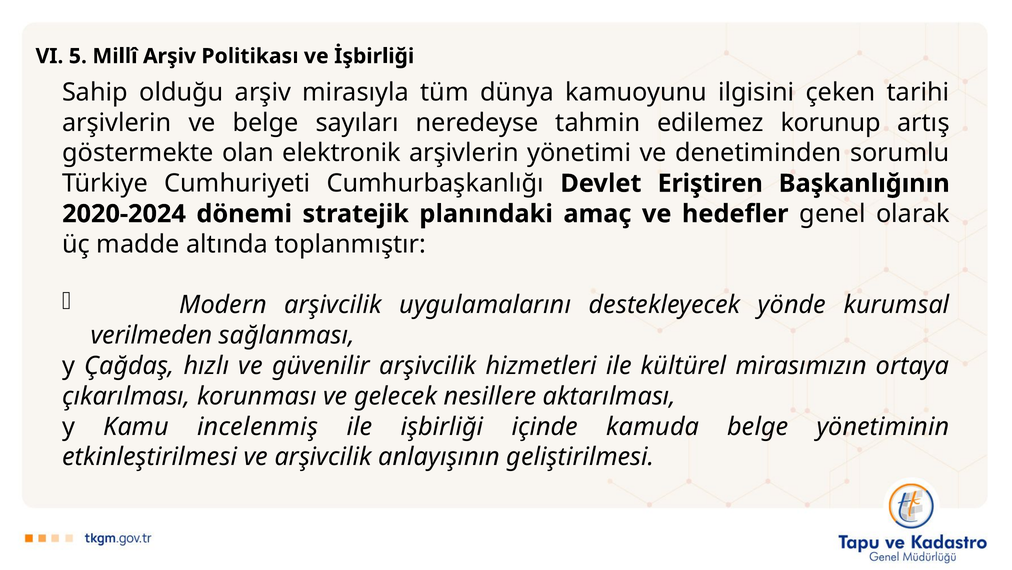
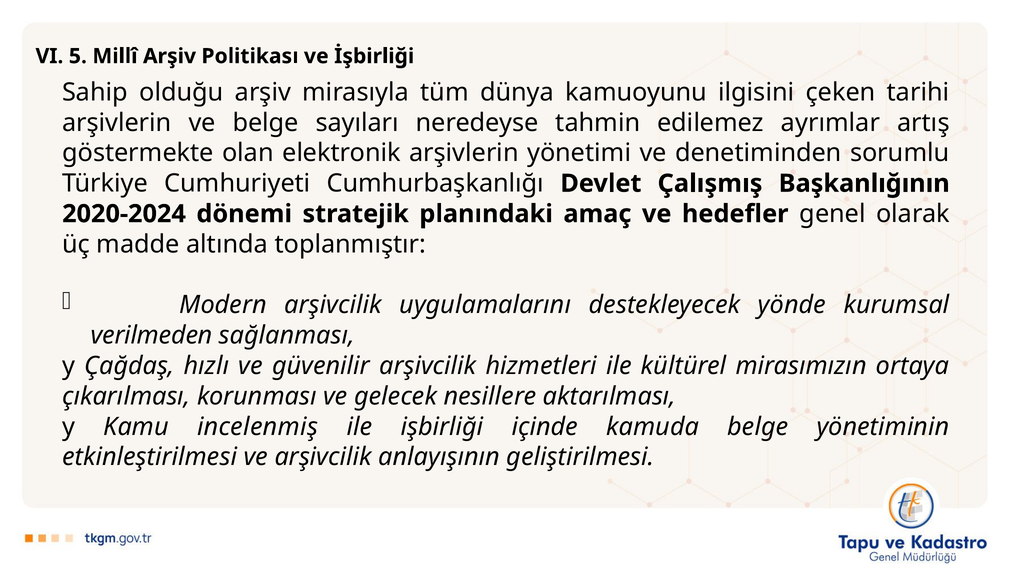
korunup: korunup -> ayrımlar (830, 122)
Eriştiren: Eriştiren -> Çalışmış (710, 183)
